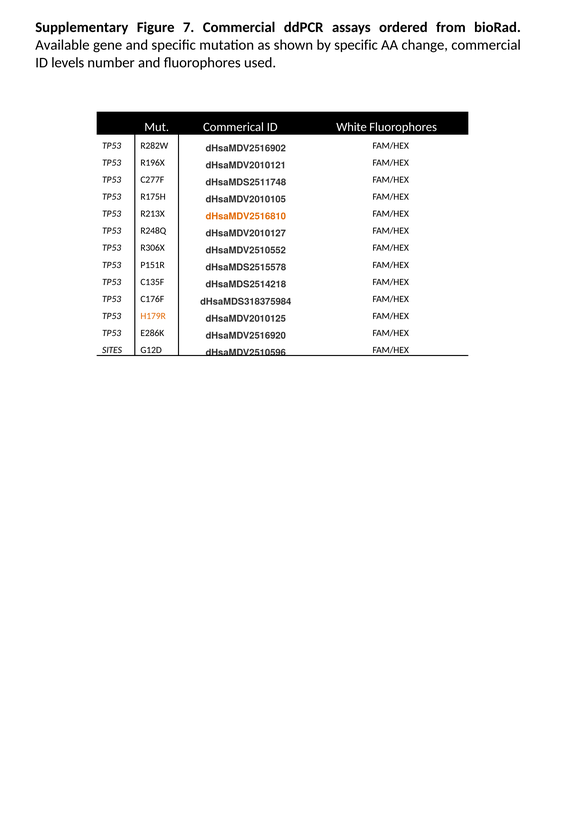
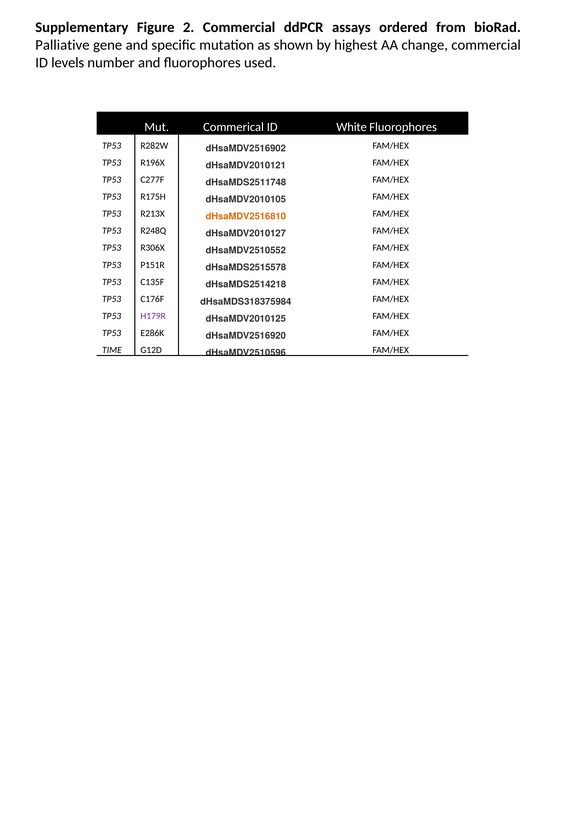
7: 7 -> 2 (189, 27)
Available: Available -> Palliative (62, 45)
by specific: specific -> highest (356, 45)
H179R colour: orange -> purple (153, 316)
SITES: SITES -> TIME (112, 350)
